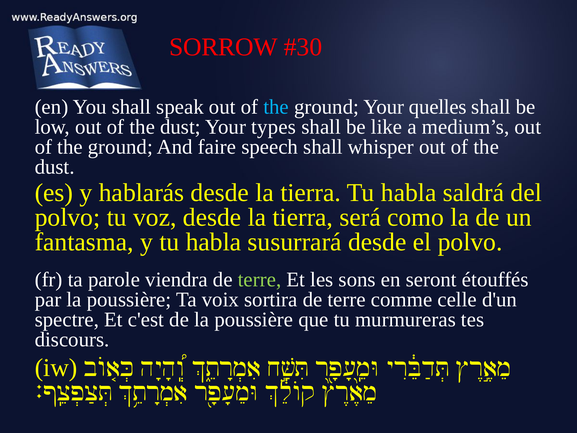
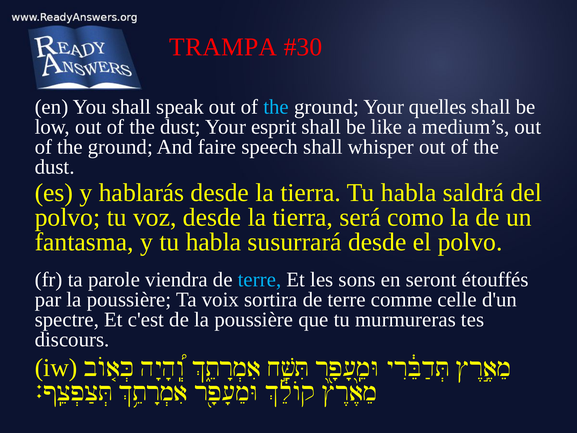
SORROW: SORROW -> TRAMPA (223, 47)
types: types -> esprit (274, 127)
terre colour: light green -> light blue (260, 279)
